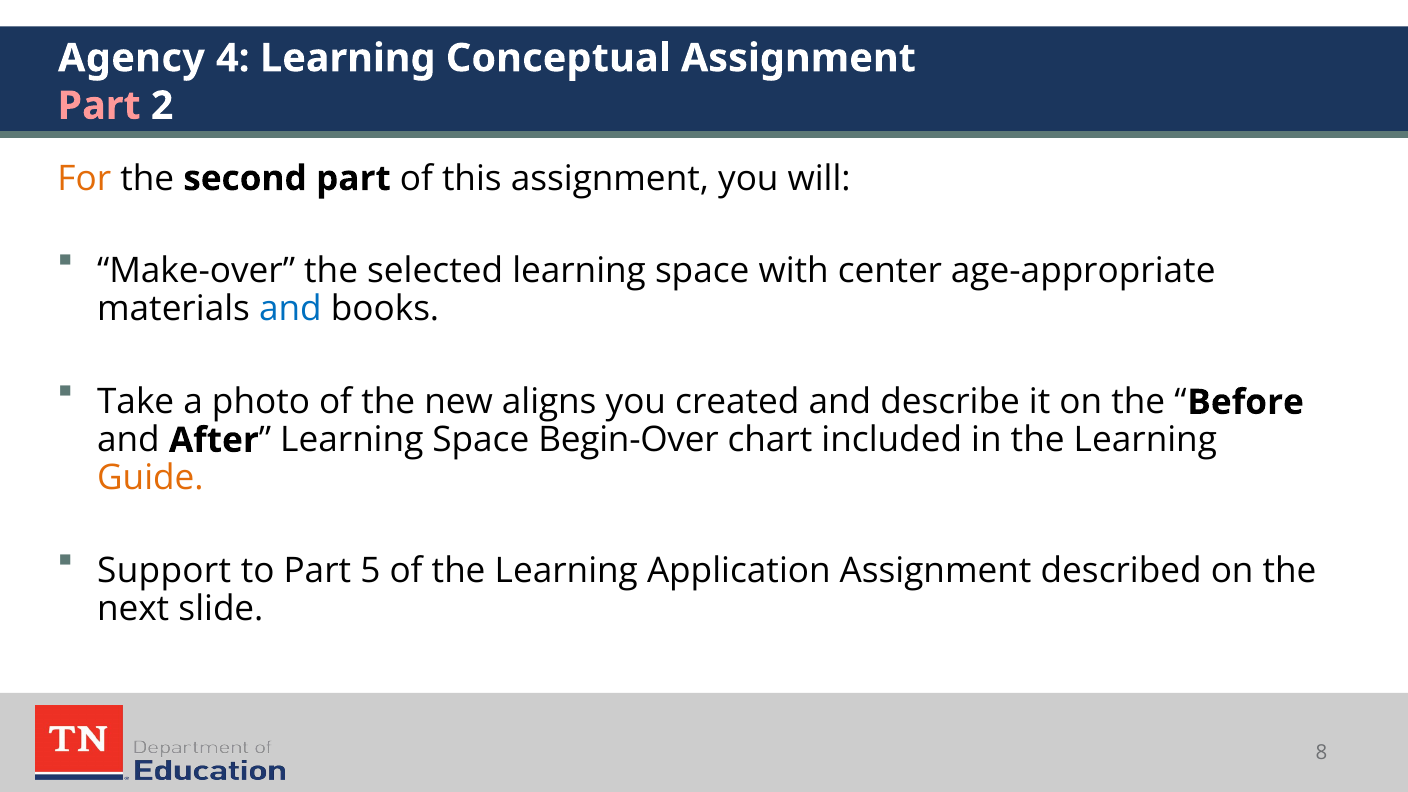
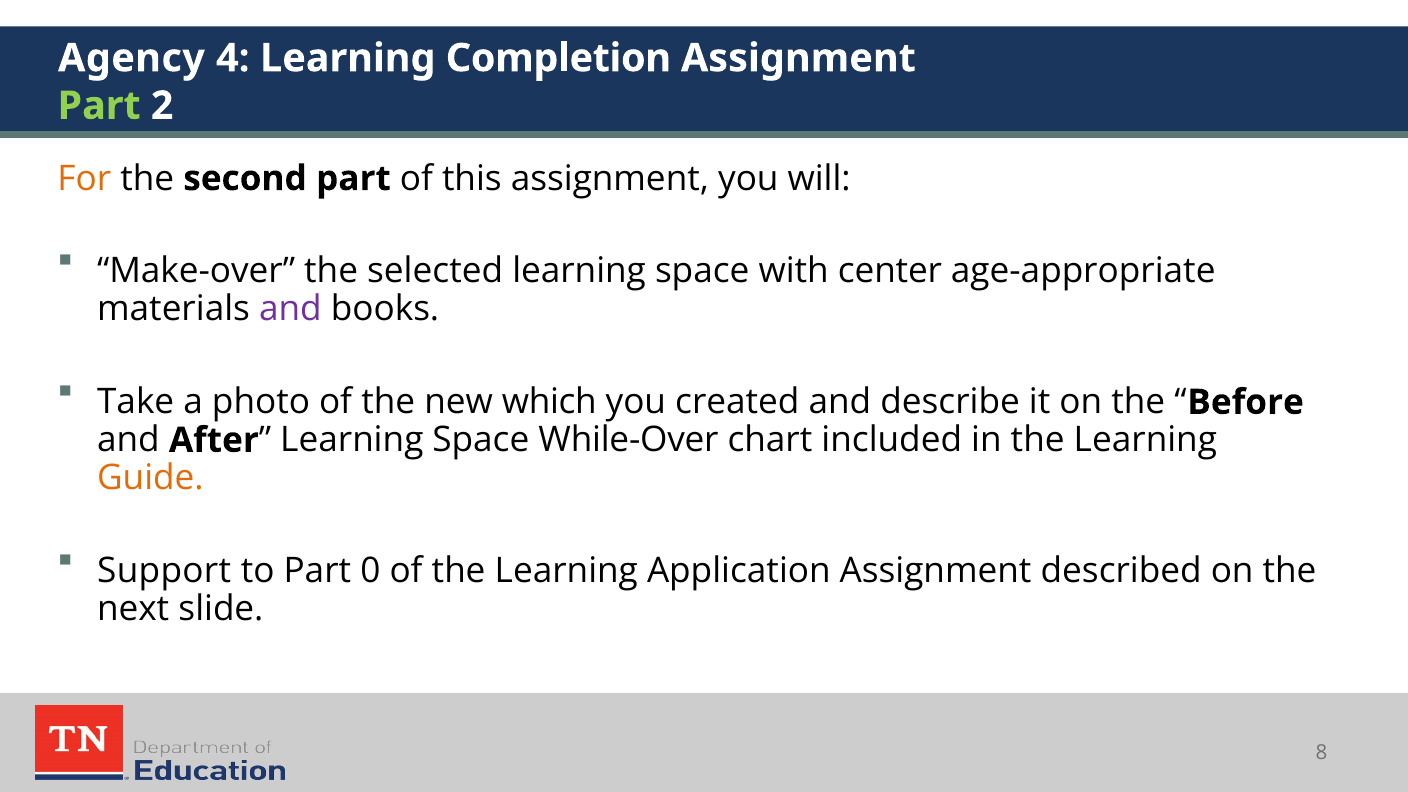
Conceptual: Conceptual -> Completion (558, 58)
Part colour: pink -> light green (99, 106)
and colour: blue -> purple (290, 309)
aligns: aligns -> which (549, 402)
Begin-Over: Begin-Over -> While-Over (629, 440)
5: 5 -> 0 (370, 571)
